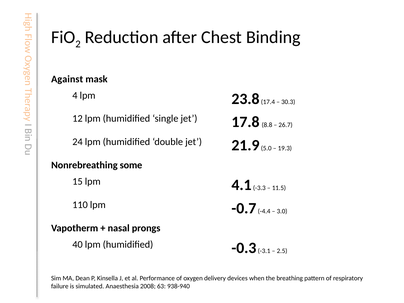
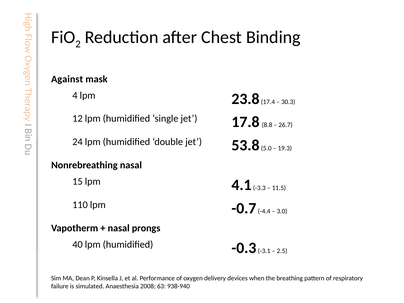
21.9: 21.9 -> 53.8 (245, 145)
Nonrebreathing some: some -> nasal (131, 165)
